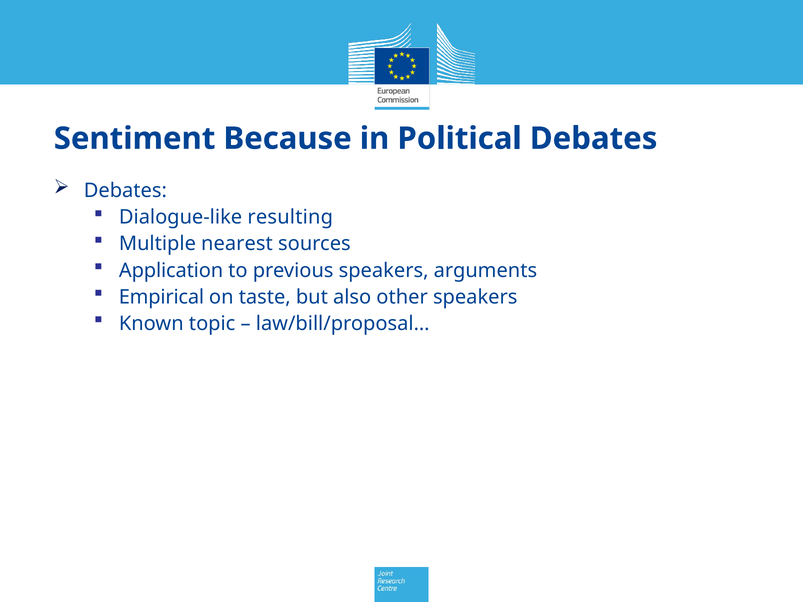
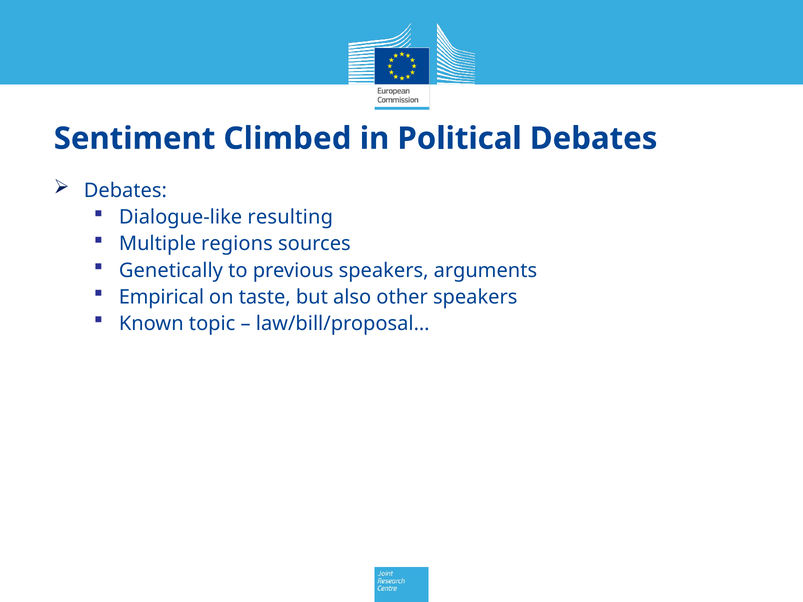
Because: Because -> Climbed (288, 139)
nearest: nearest -> regions (237, 244)
Application: Application -> Genetically (171, 271)
